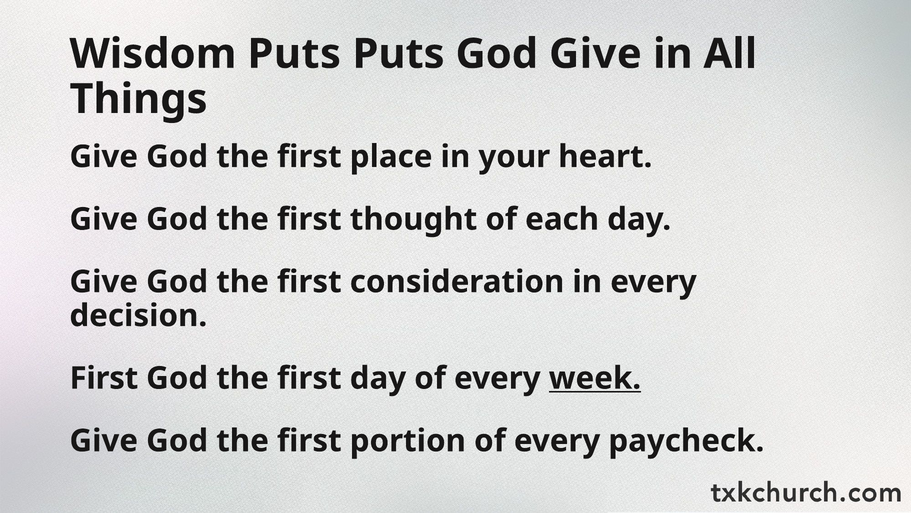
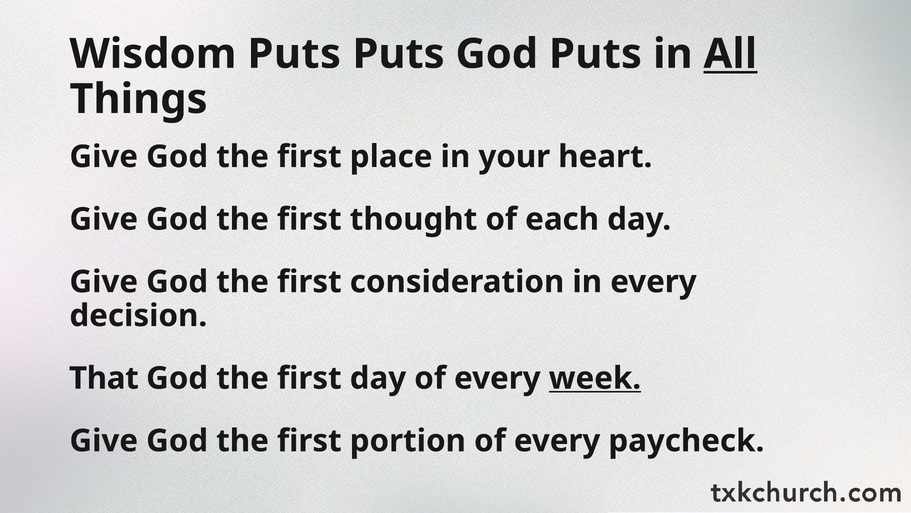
God Give: Give -> Puts (595, 54)
All underline: none -> present (730, 54)
First: First -> That (104, 378)
